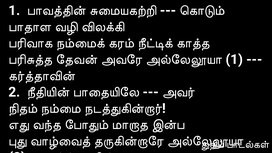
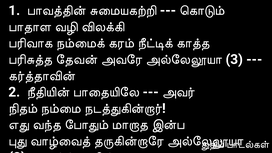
1: 1 -> 3 (234, 59)
